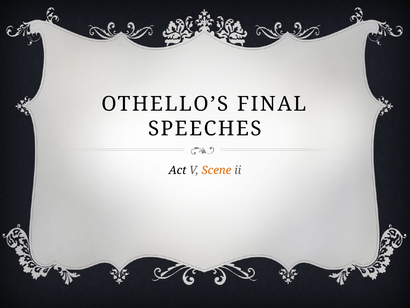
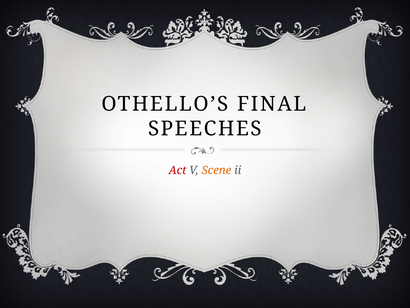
Act colour: black -> red (178, 170)
